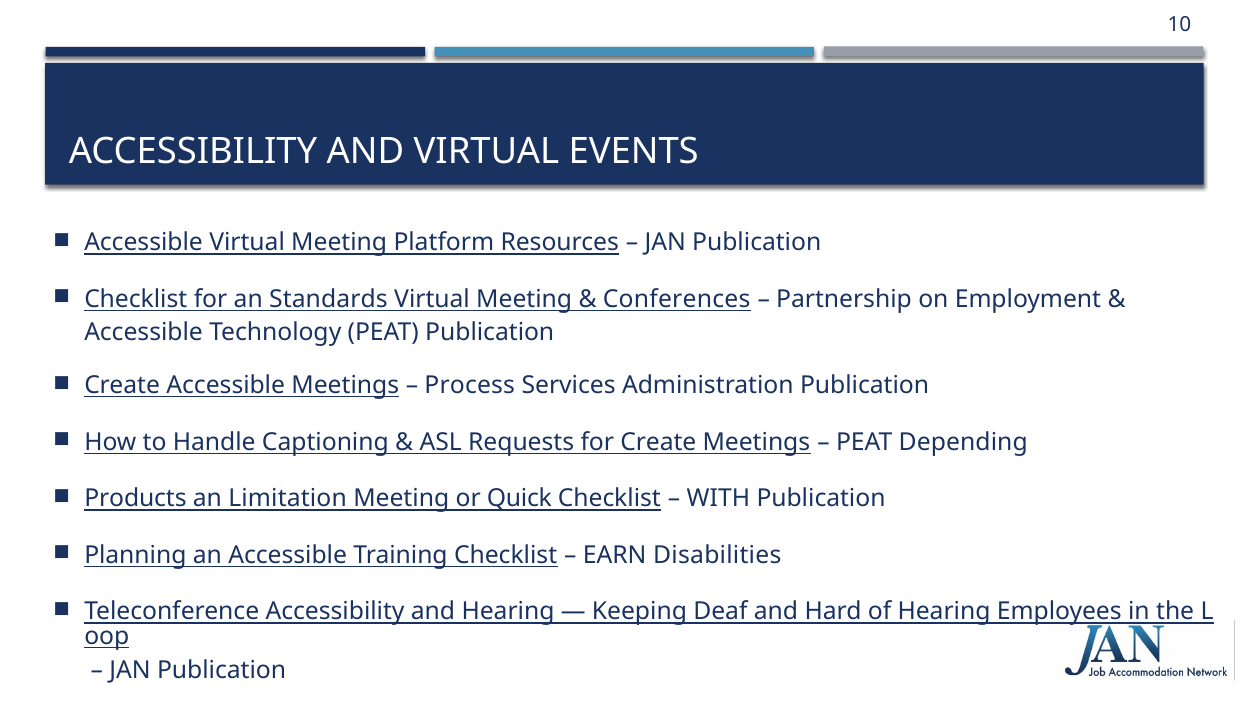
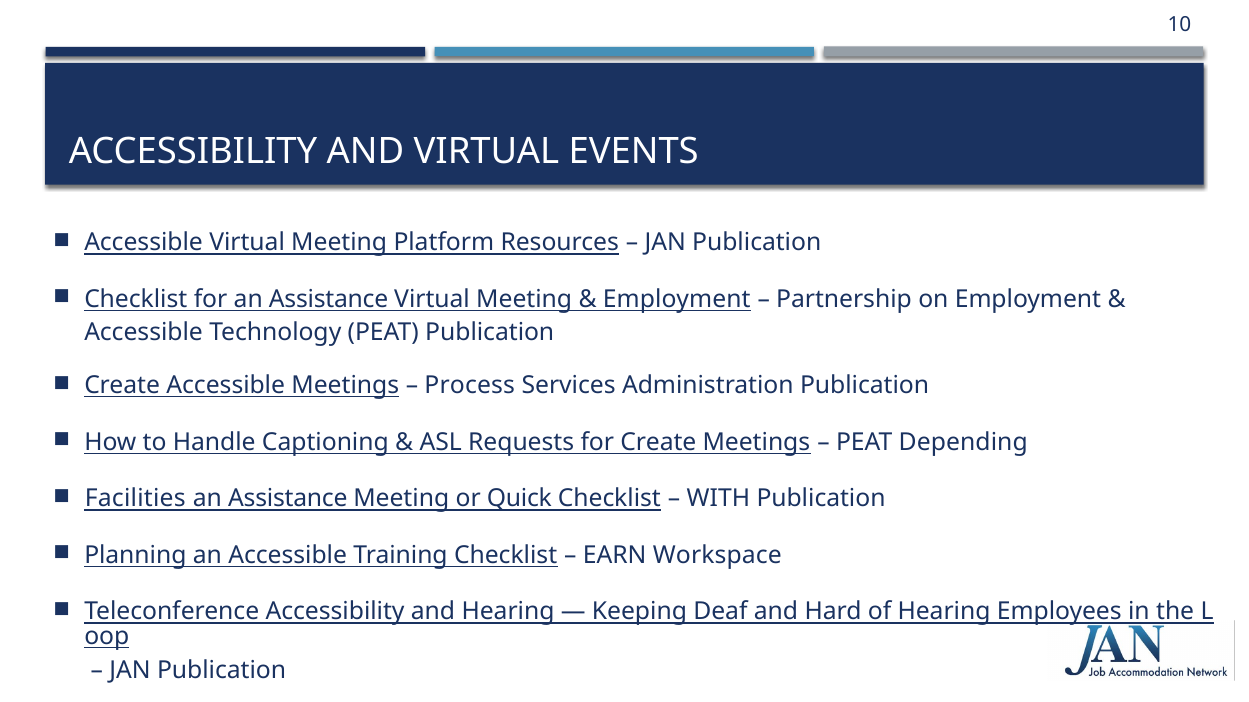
for an Standards: Standards -> Assistance (329, 299)
Conferences: Conferences -> Employment (677, 299)
Products: Products -> Facilities (135, 499)
Limitation: Limitation -> Assistance (288, 499)
Disabilities: Disabilities -> Workspace (717, 556)
